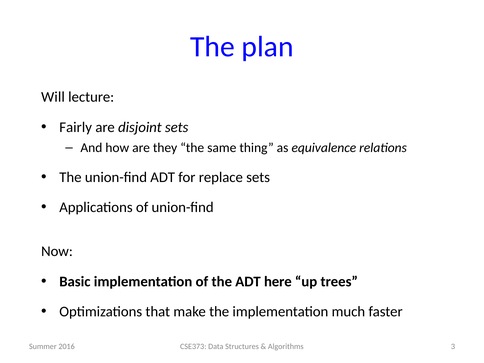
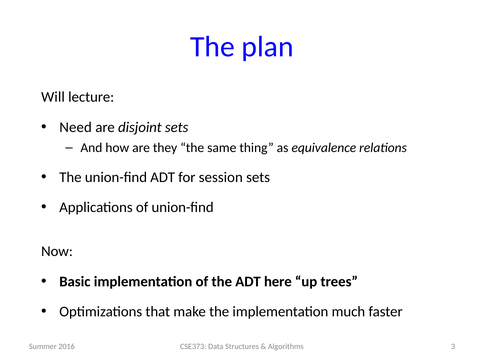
Fairly: Fairly -> Need (76, 127)
replace: replace -> session (221, 177)
